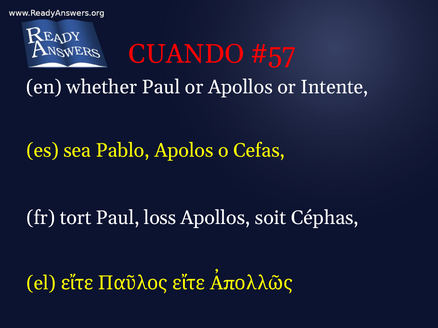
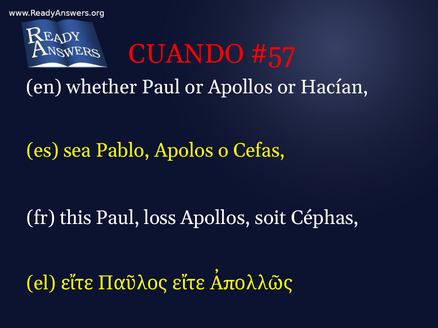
Intente: Intente -> Hacían (334, 87)
tort: tort -> this (76, 218)
